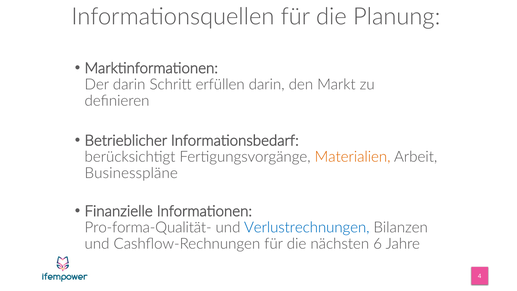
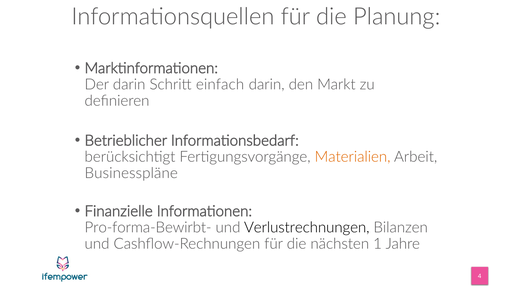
erfüllen: erfüllen -> einfach (220, 84)
Pro-forma-Qualität-: Pro-forma-Qualität- -> Pro-forma-Bewirbt- (148, 227)
Verlustrechnungen colour: blue -> black (307, 227)
6: 6 -> 1 (378, 244)
